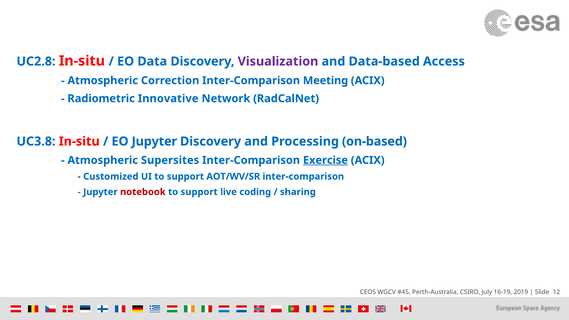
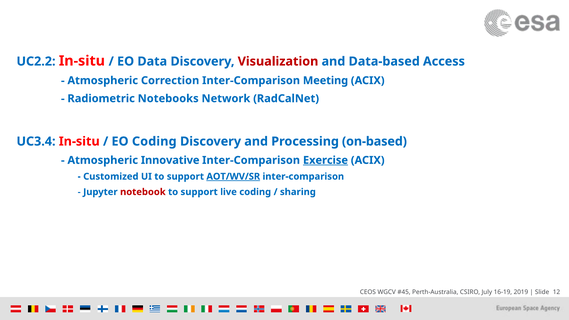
UC2.8: UC2.8 -> UC2.2 (36, 61)
Visualization colour: purple -> red (278, 61)
Innovative: Innovative -> Notebooks (168, 99)
UC3.8: UC3.8 -> UC3.4 (36, 141)
EO Jupyter: Jupyter -> Coding (154, 141)
Supersites: Supersites -> Innovative (170, 160)
AOT/WV/SR underline: none -> present (233, 177)
